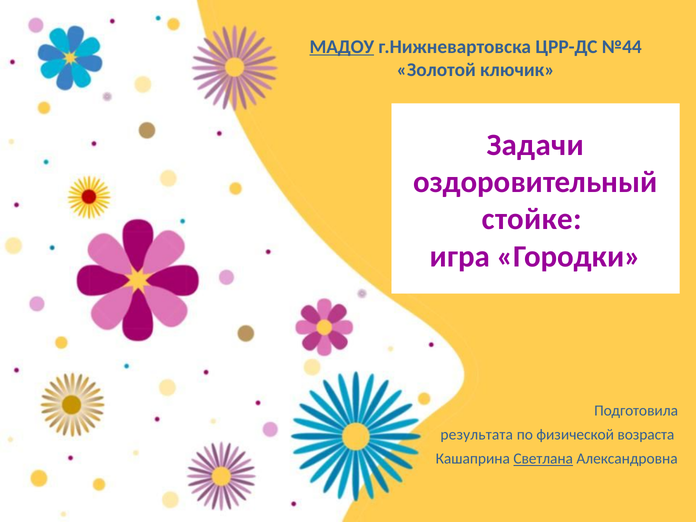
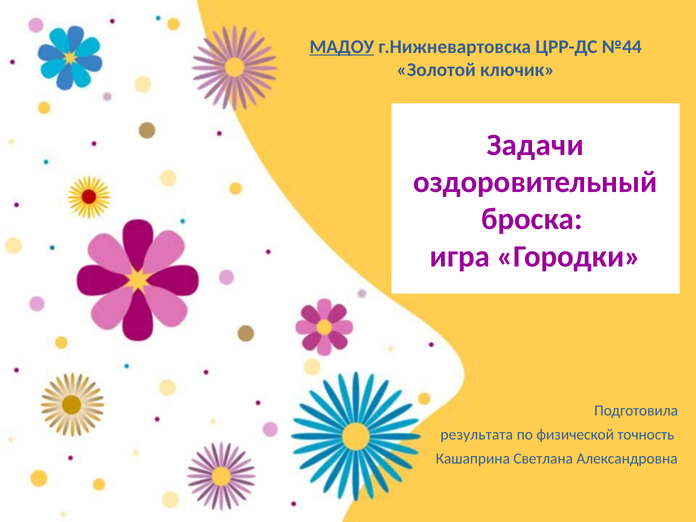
стойке: стойке -> броска (532, 219)
возраста: возраста -> точность (646, 435)
Светлана underline: present -> none (543, 459)
